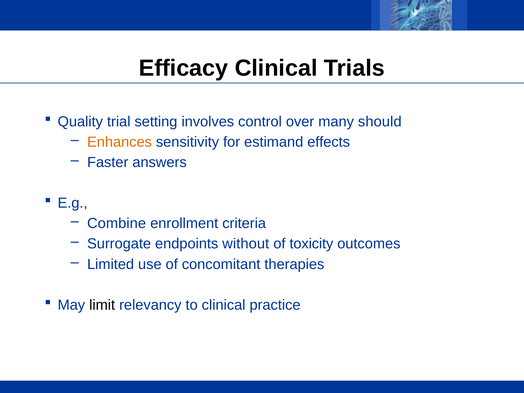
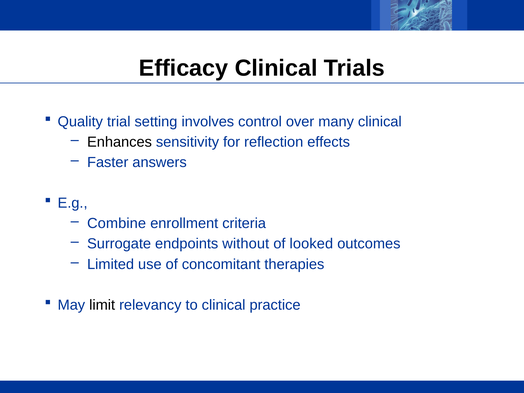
many should: should -> clinical (380, 122)
Enhances colour: orange -> black (120, 142)
estimand: estimand -> reflection (274, 142)
toxicity: toxicity -> looked (311, 244)
